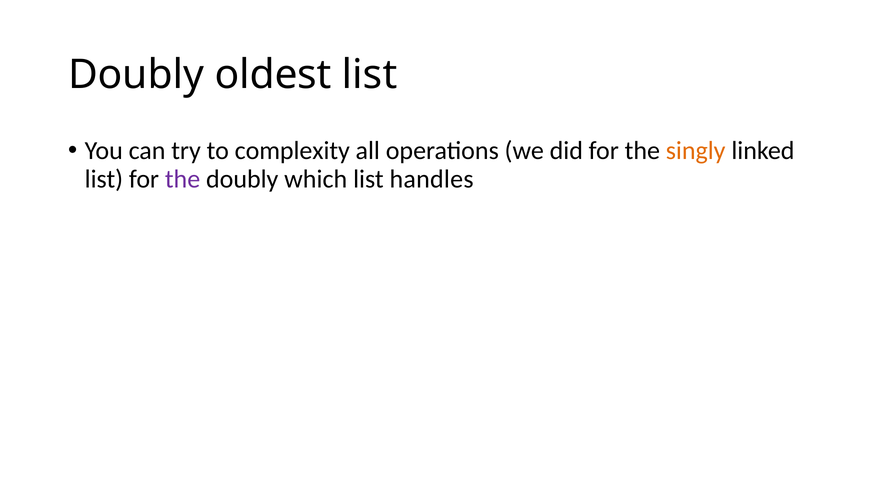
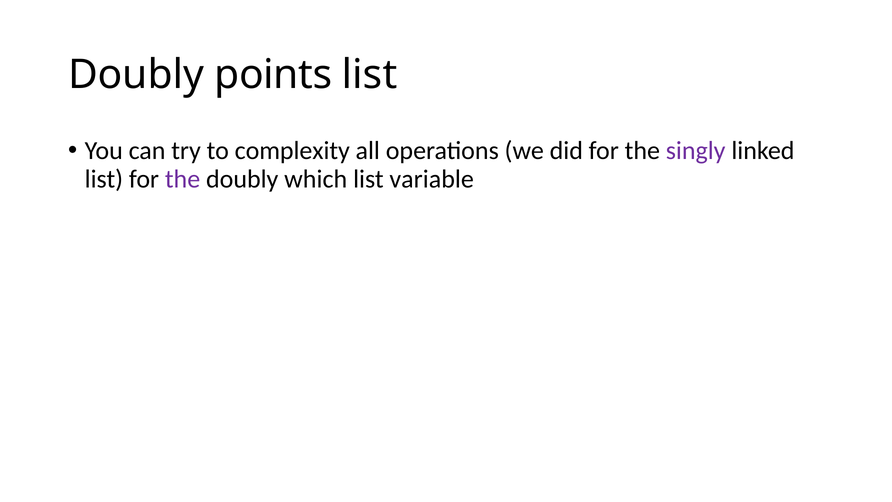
oldest: oldest -> points (273, 75)
singly colour: orange -> purple (696, 151)
handles: handles -> variable (432, 179)
